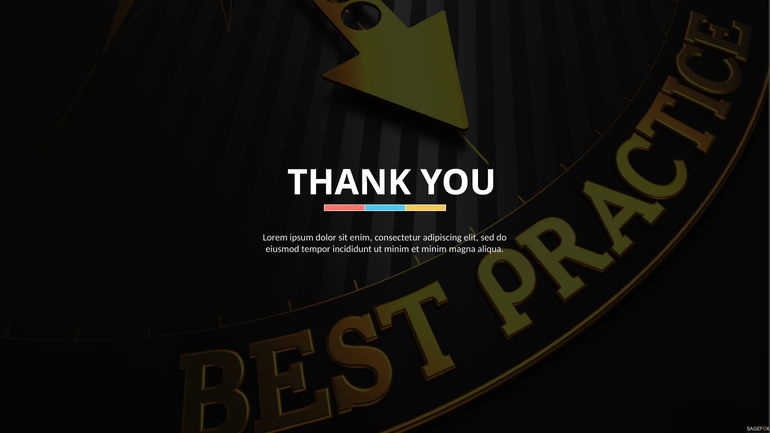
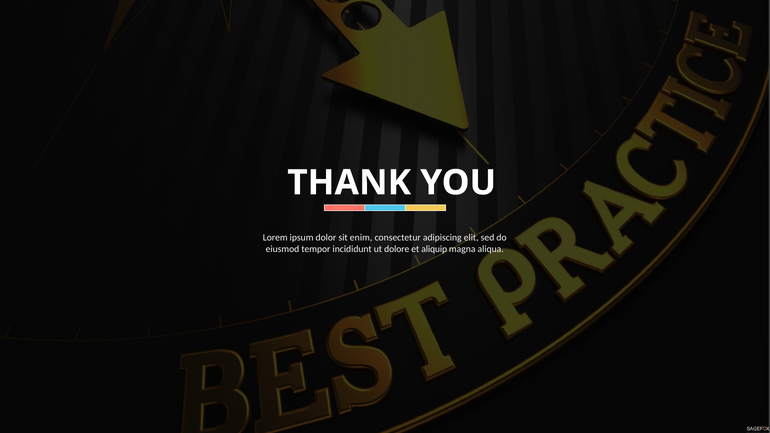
ut minim: minim -> dolore (397, 249)
et minim: minim -> aliquip (434, 249)
